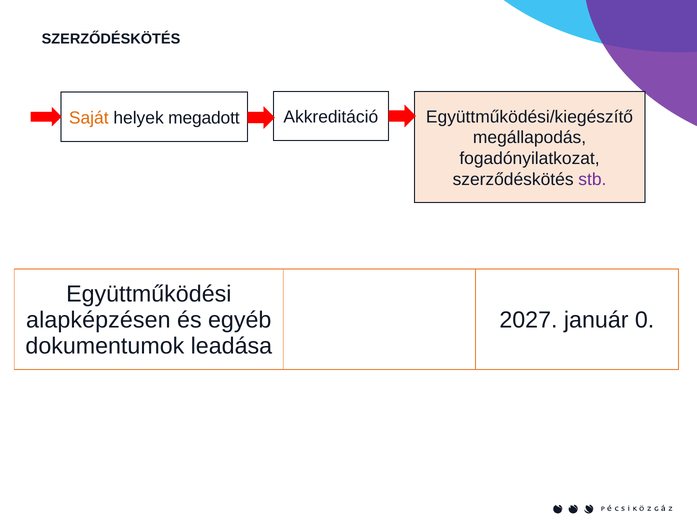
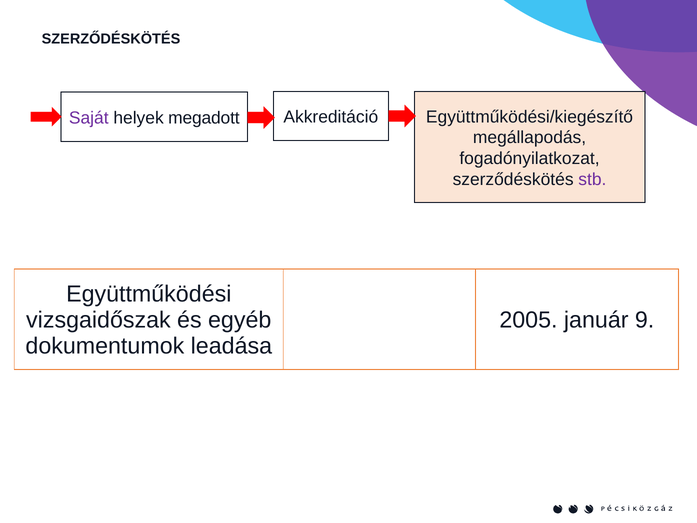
Saját colour: orange -> purple (89, 118)
alapképzésen: alapképzésen -> vizsgaidőszak (98, 320)
2027: 2027 -> 2005 (528, 320)
0: 0 -> 9 (645, 320)
